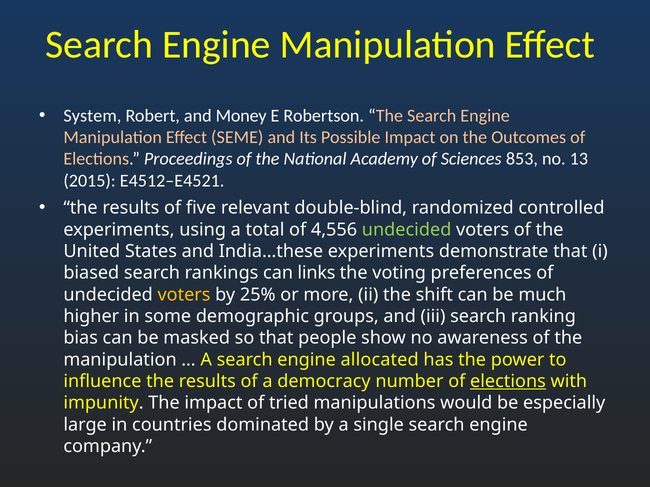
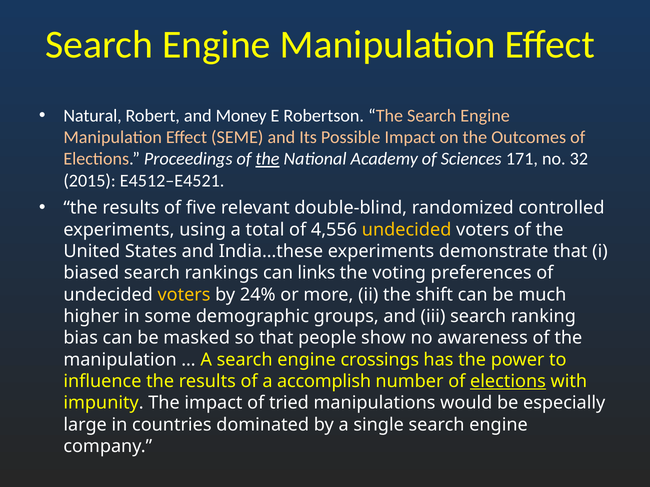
System: System -> Natural (93, 116)
the underline: none -> present (267, 159)
853: 853 -> 171 (522, 159)
13: 13 -> 32 (579, 159)
undecided colour: light green -> yellow (407, 230)
25%: 25% -> 24% (258, 295)
allocated: allocated -> crossings (380, 360)
democracy: democracy -> accomplish (324, 382)
